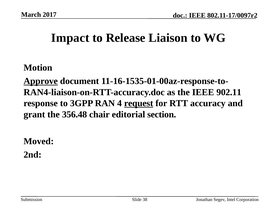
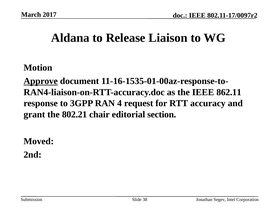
Impact: Impact -> Aldana (70, 38)
902.11: 902.11 -> 862.11 (229, 92)
request underline: present -> none (139, 103)
356.48: 356.48 -> 802.21 (74, 114)
